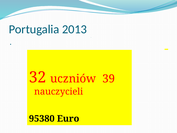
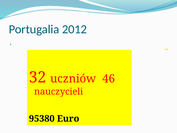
2013: 2013 -> 2012 (74, 29)
39: 39 -> 46 (109, 79)
